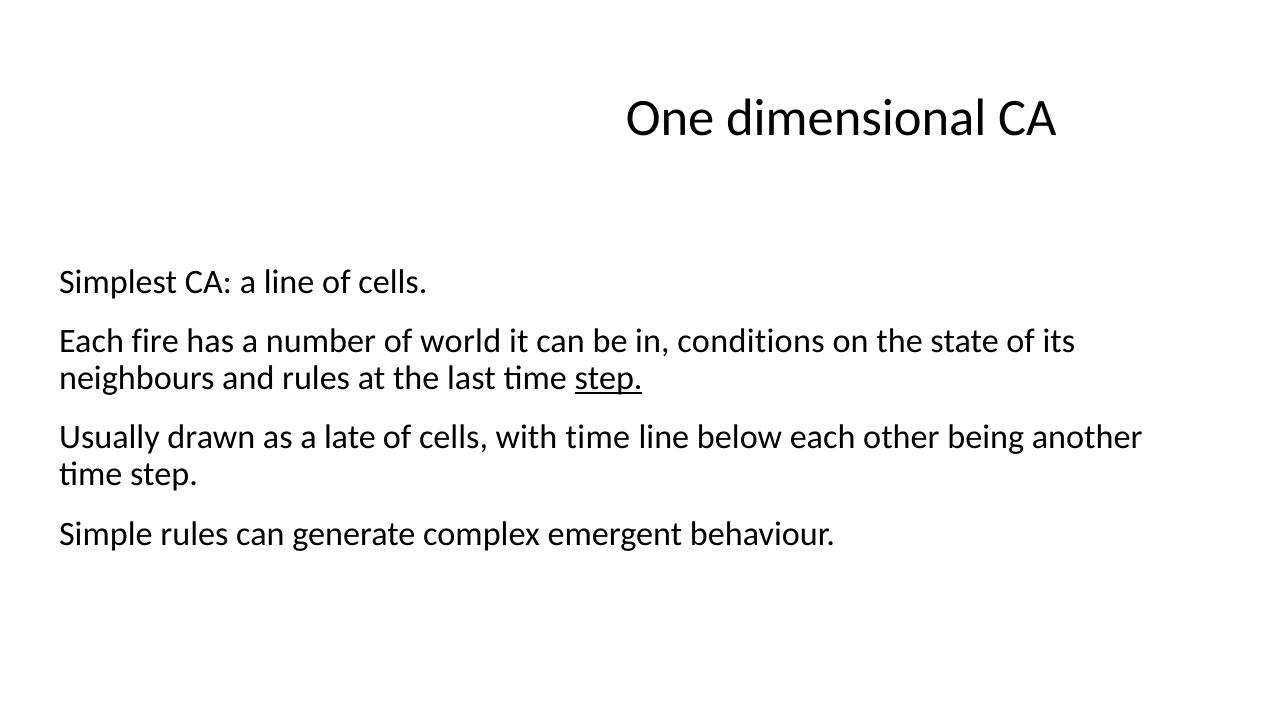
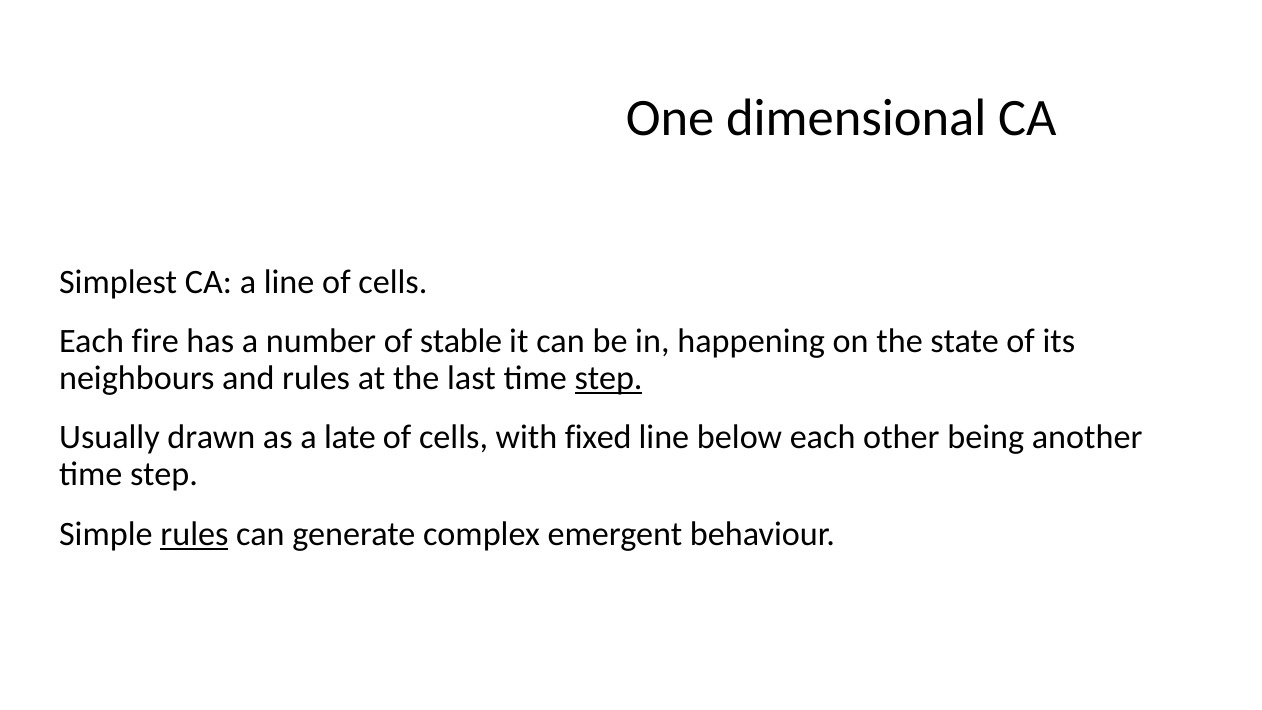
world: world -> stable (461, 341)
conditions: conditions -> happening (751, 341)
with time: time -> fixed (598, 438)
rules underline: none -> present (194, 534)
